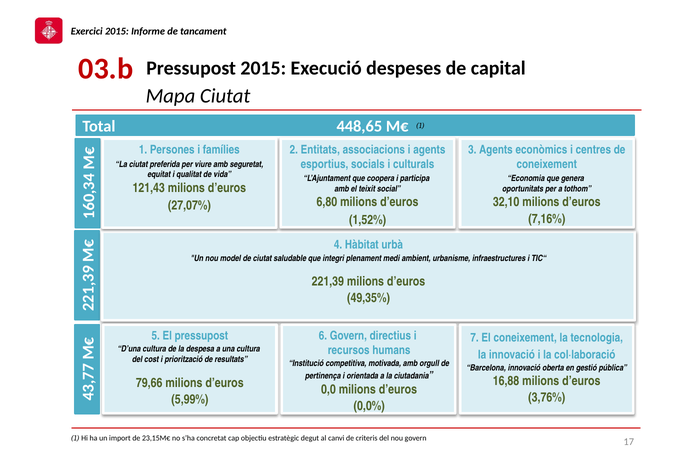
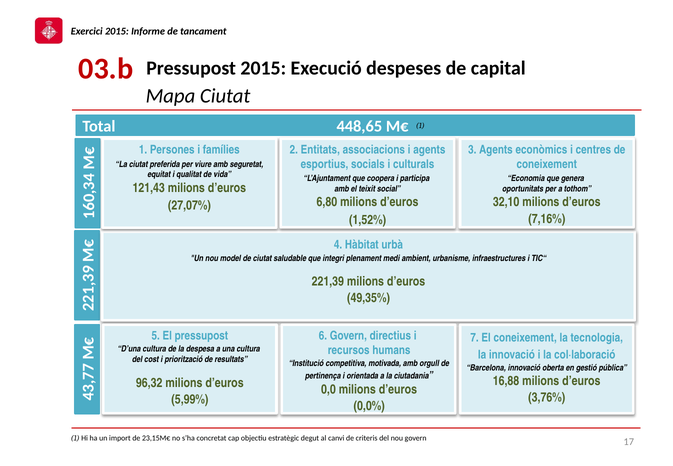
79,66: 79,66 -> 96,32 (149, 383)
